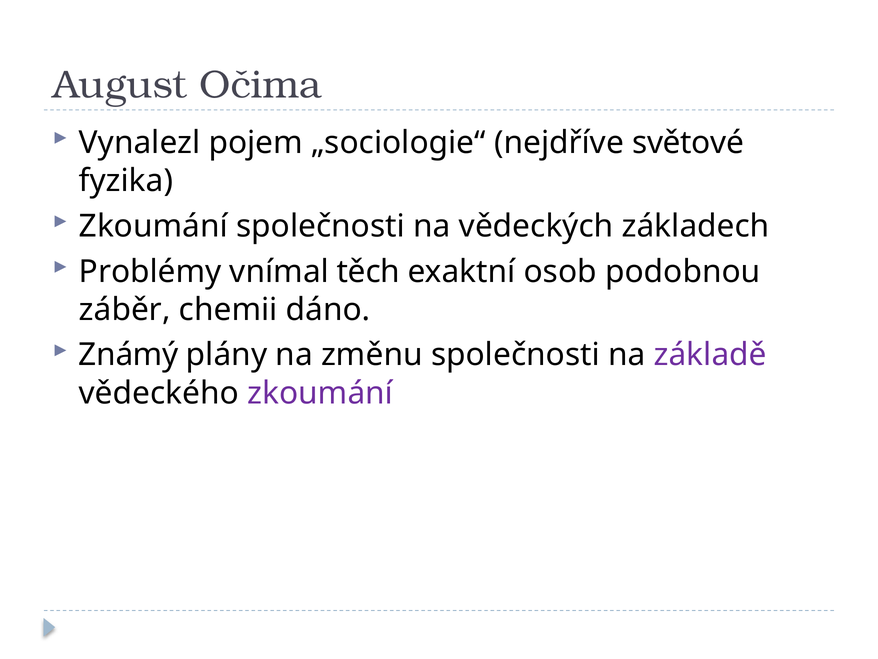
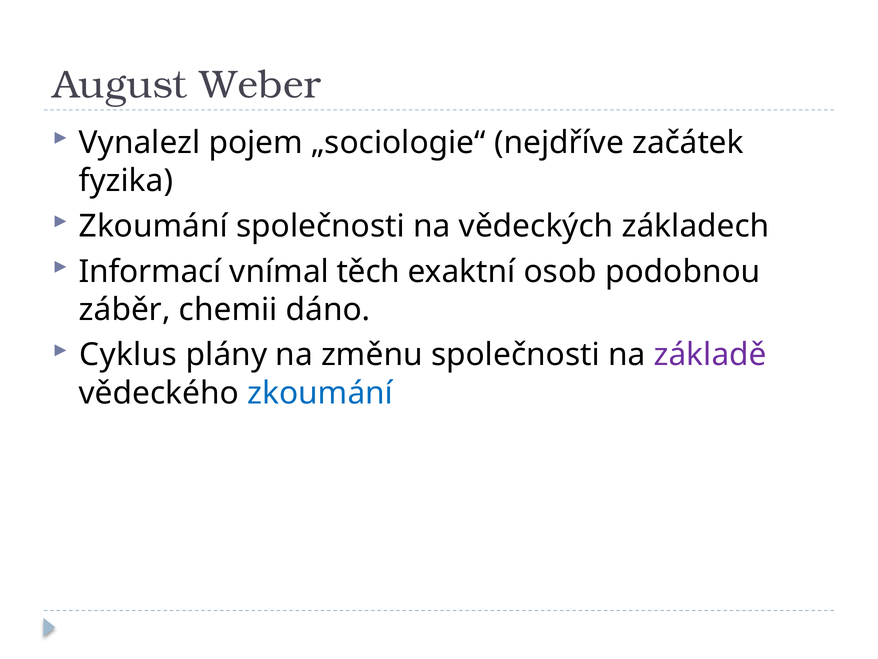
Očima: Očima -> Weber (260, 85)
světové: světové -> začátek (688, 143)
Problémy: Problémy -> Informací (150, 271)
Známý: Známý -> Cyklus (128, 355)
zkoumání colour: purple -> blue (320, 393)
